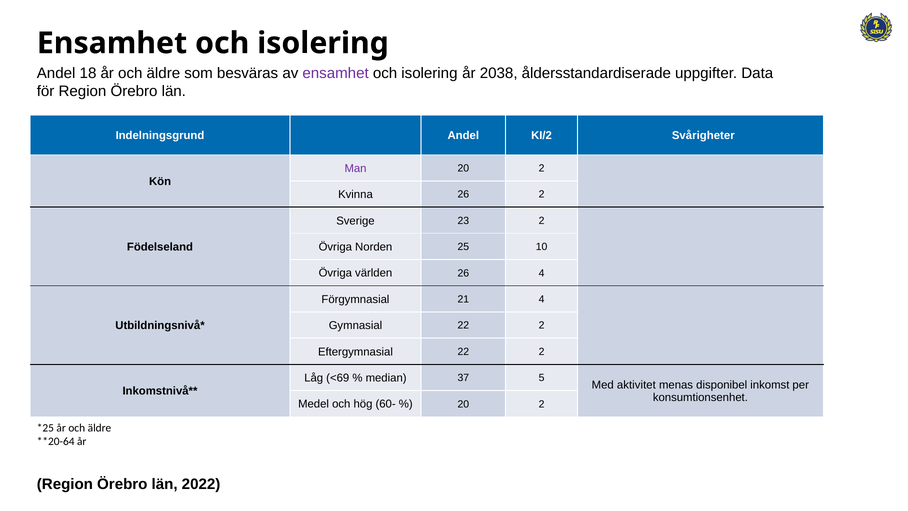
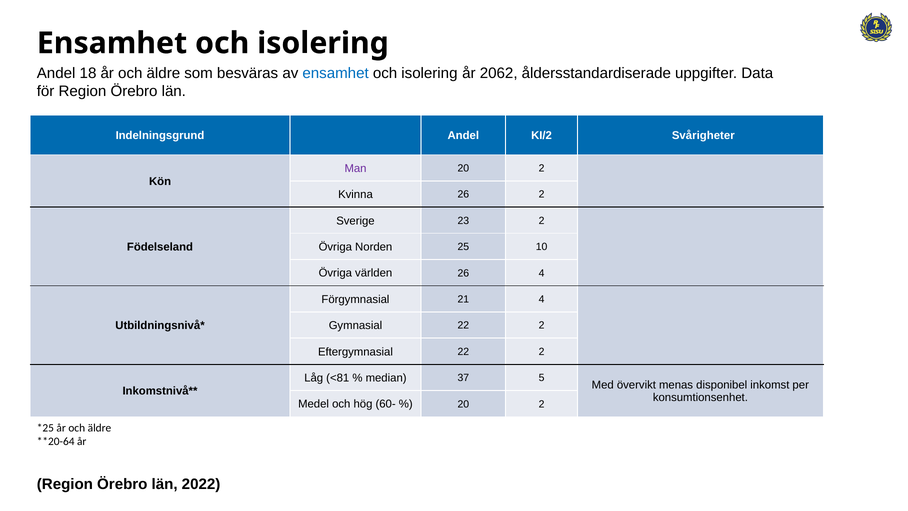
ensamhet colour: purple -> blue (336, 73)
2038: 2038 -> 2062 (499, 73)
<69: <69 -> <81 (338, 378)
aktivitet: aktivitet -> övervikt (636, 385)
